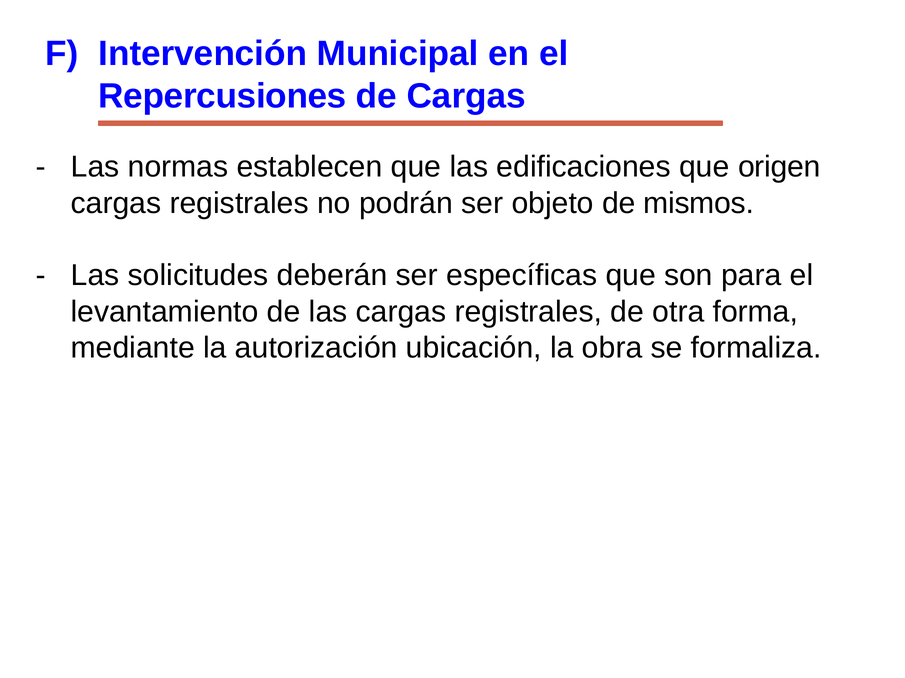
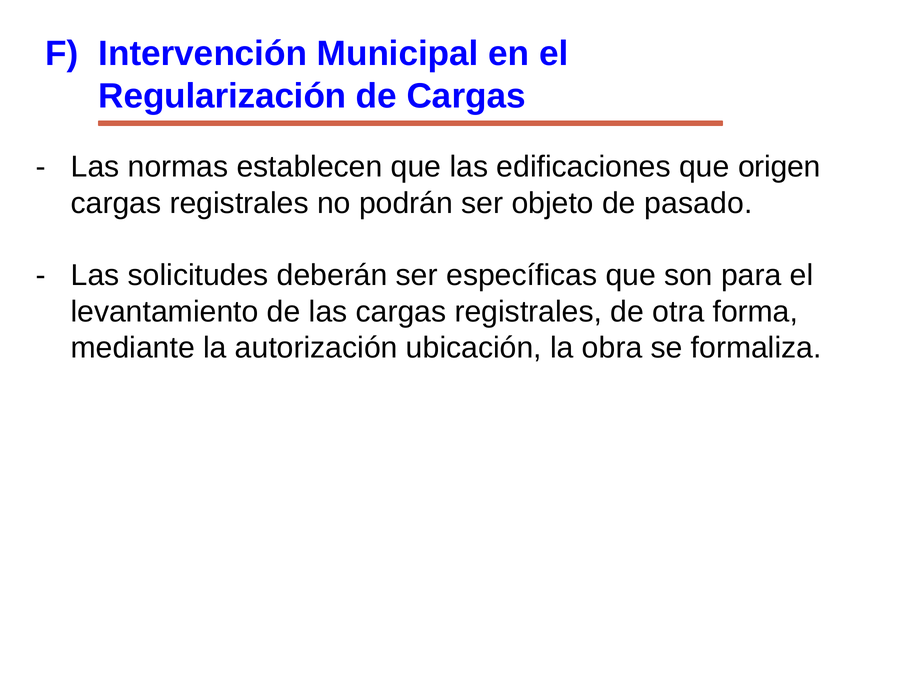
Repercusiones: Repercusiones -> Regularización (222, 96)
mismos: mismos -> pasado (698, 203)
